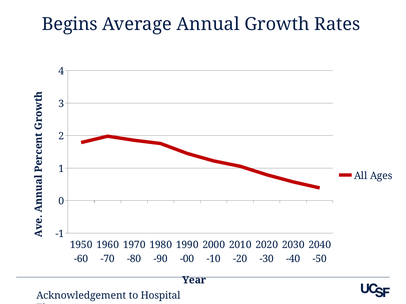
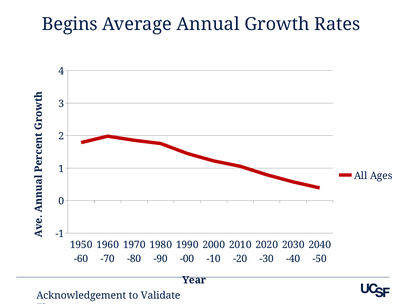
Hospital: Hospital -> Validate (161, 296)
